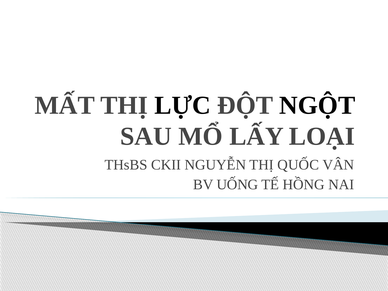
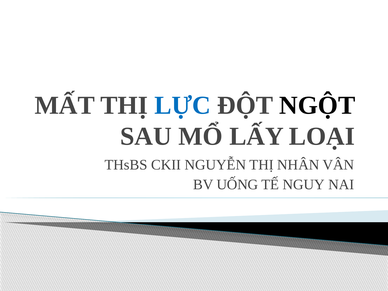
LỰC colour: black -> blue (183, 105)
QUỐC: QUỐC -> NHÂN (298, 165)
HỒNG: HỒNG -> NGUY (304, 185)
